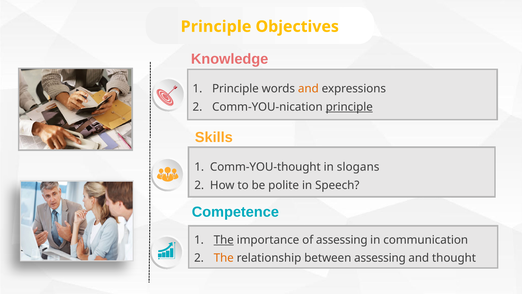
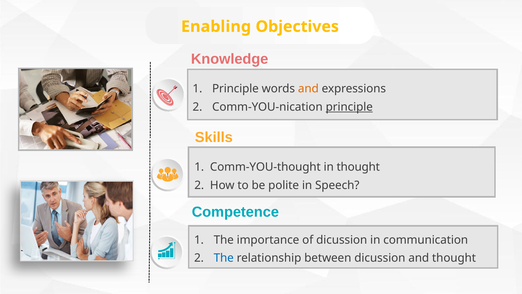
Principle: Principle -> Enabling (216, 27)
in slogans: slogans -> thought (358, 167)
The underline: present -> none (224, 240)
of assessing: assessing -> dicussion (342, 240)
The colour: orange -> blue (224, 258)
between assessing: assessing -> dicussion (380, 258)
